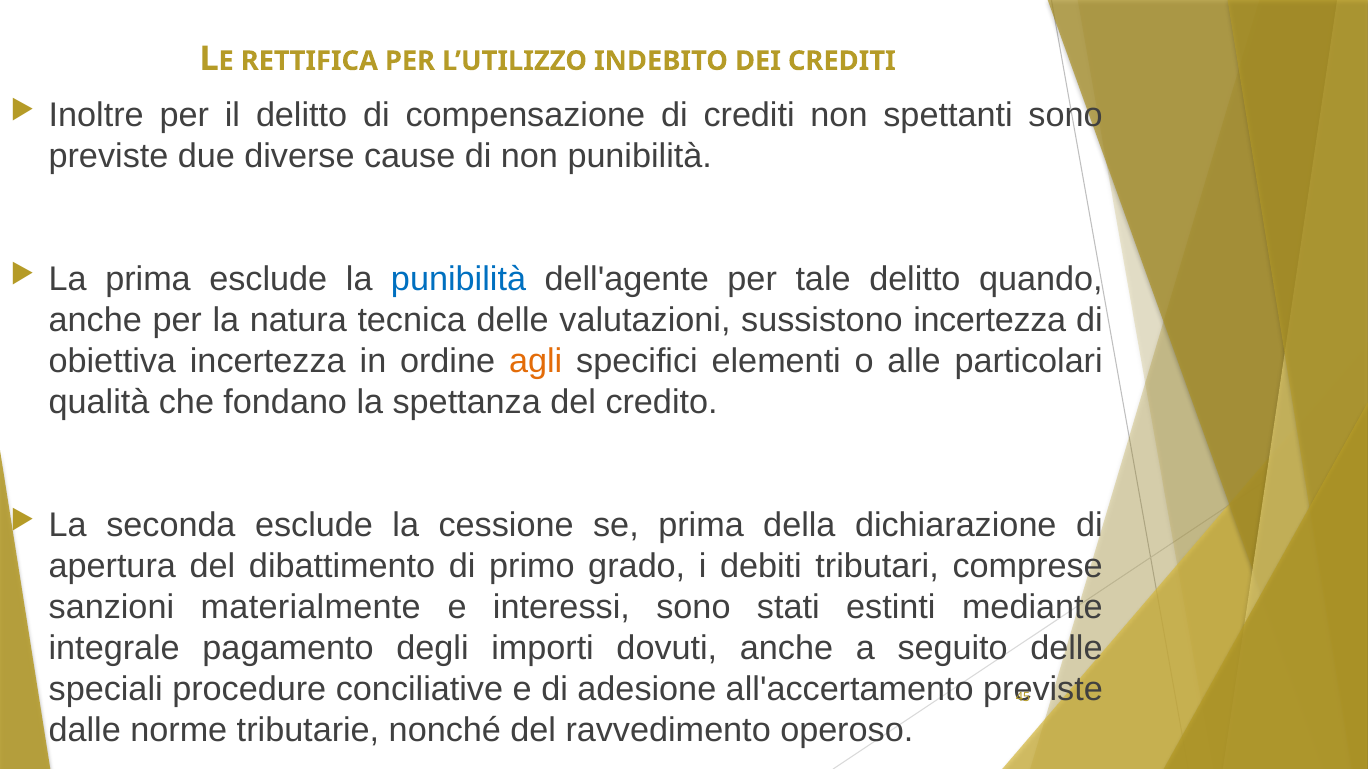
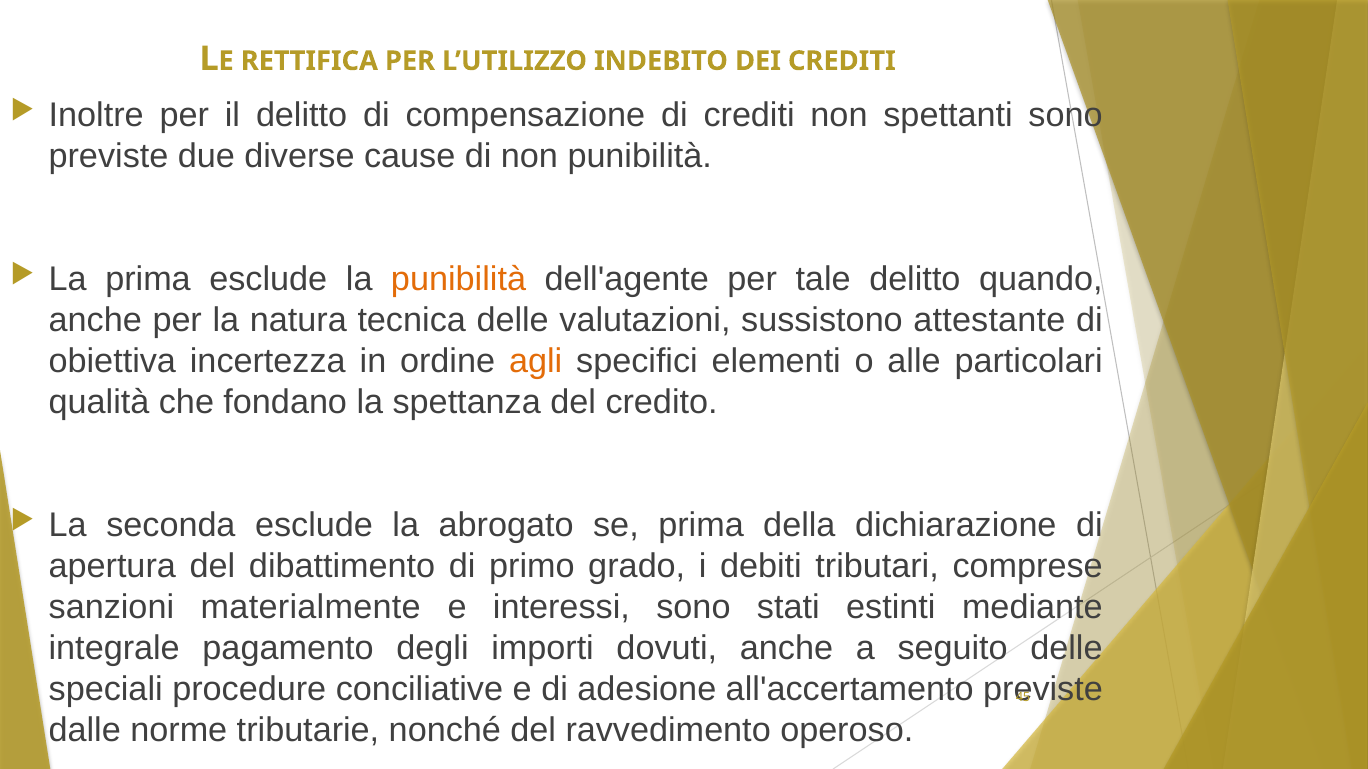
punibilità colour: blue -> orange (459, 280)
sussistono incertezza: incertezza -> attestante (989, 321)
cessione: cessione -> abrogato (506, 526)
